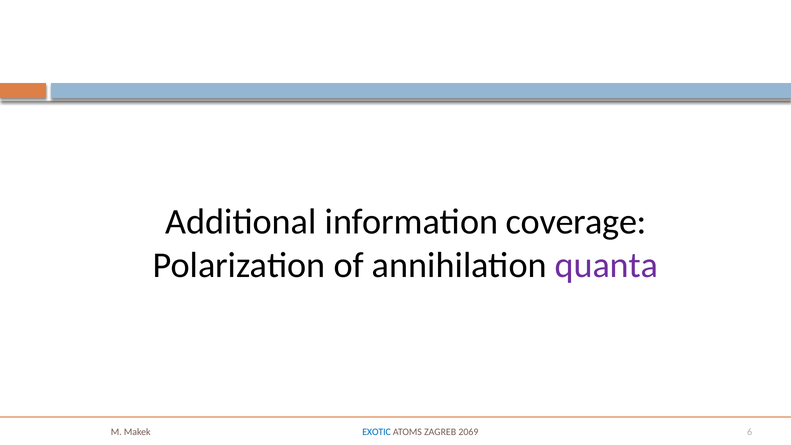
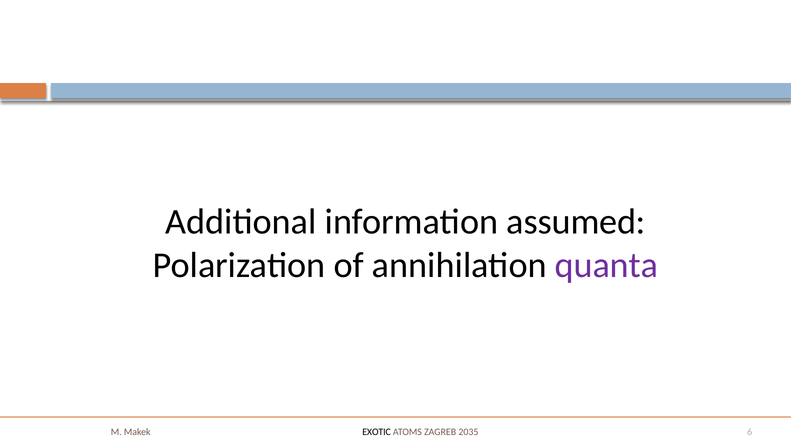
coverage: coverage -> assumed (576, 222)
EXOTIC colour: blue -> black (377, 432)
2069: 2069 -> 2035 (468, 432)
